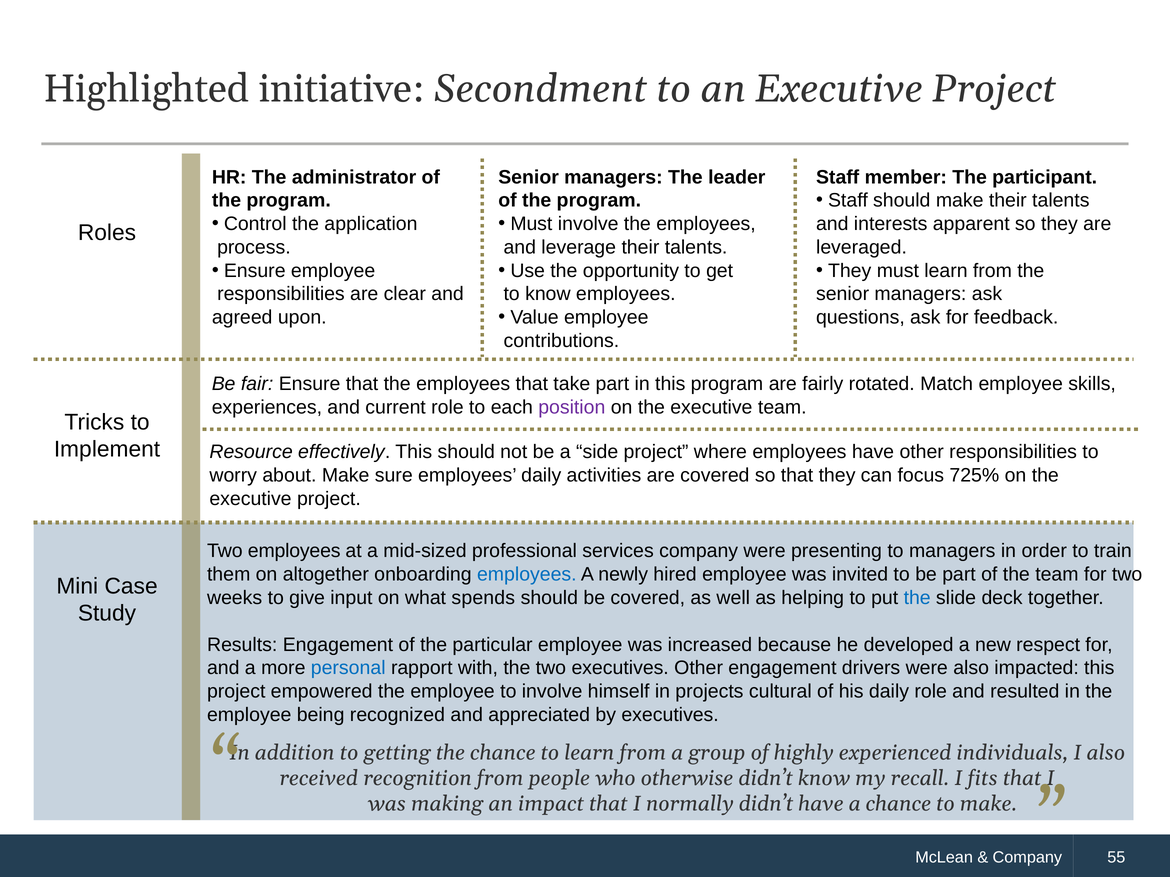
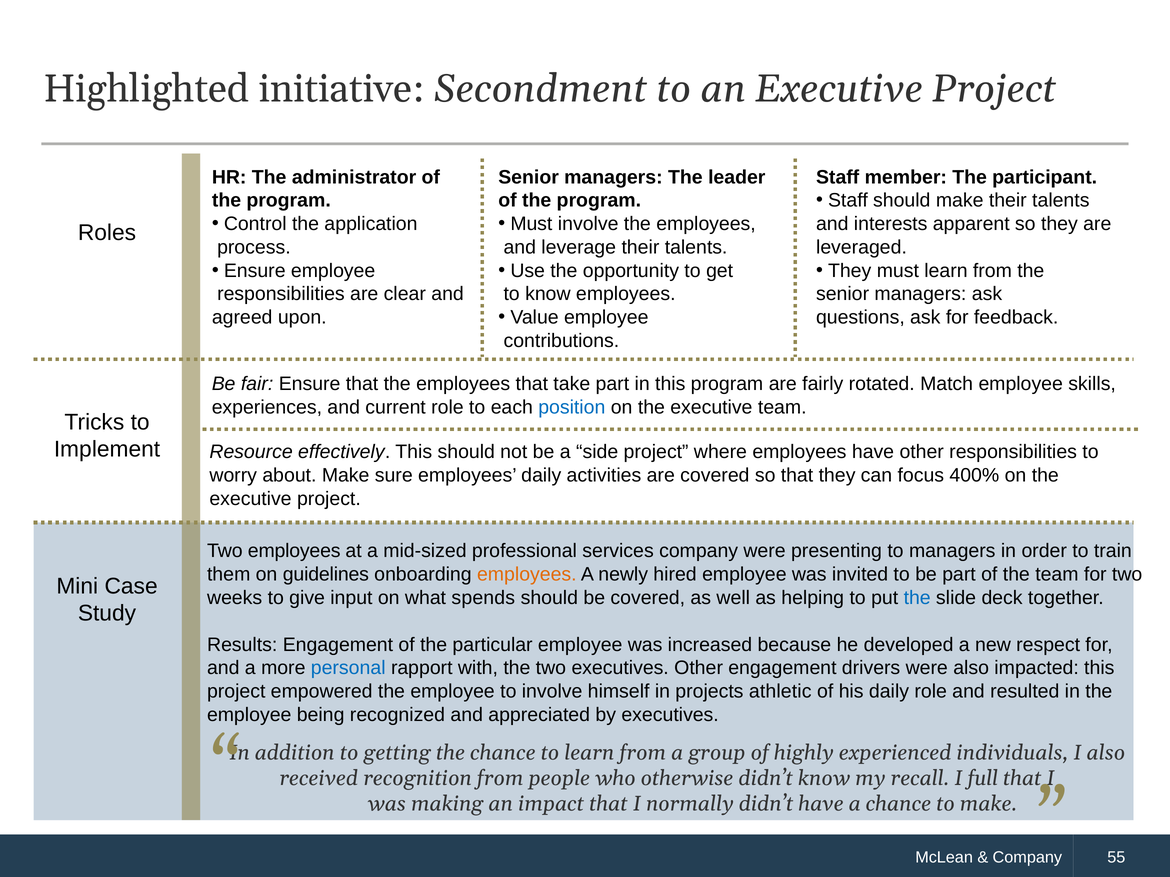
position colour: purple -> blue (572, 407)
725%: 725% -> 400% (974, 476)
altogether: altogether -> guidelines (326, 575)
employees colour: blue -> orange (527, 575)
cultural: cultural -> athletic (780, 692)
fits: fits -> full (983, 779)
